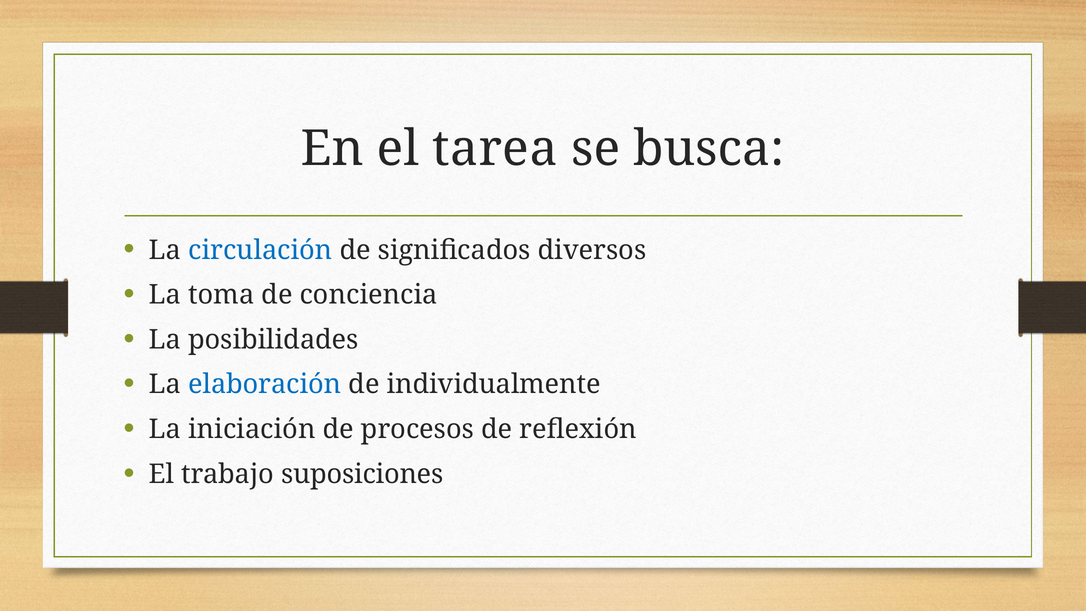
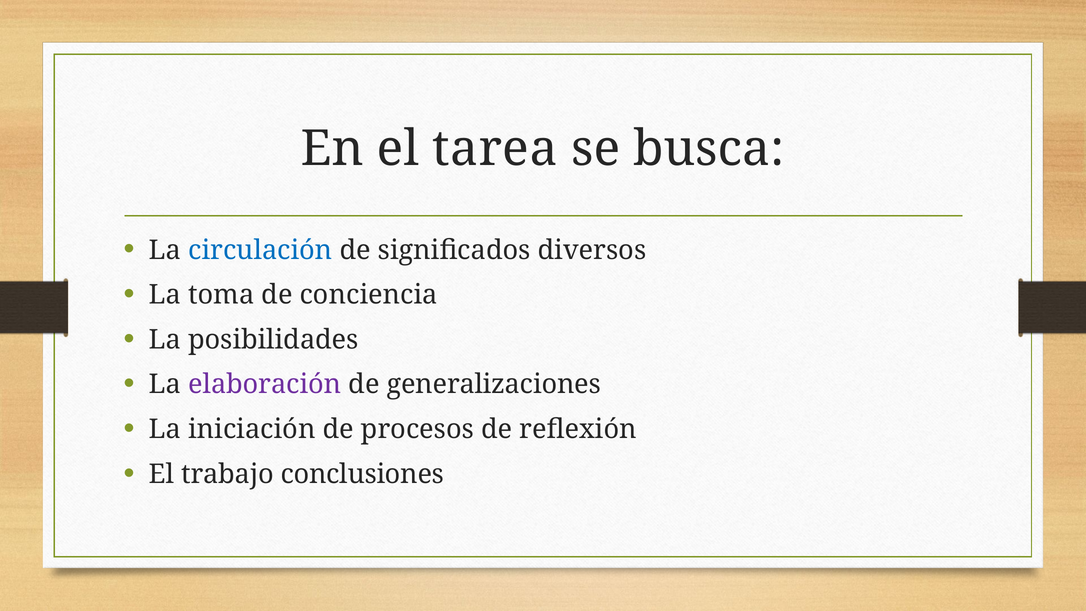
elaboración colour: blue -> purple (265, 384)
individualmente: individualmente -> generalizaciones (494, 384)
suposiciones: suposiciones -> conclusiones (362, 474)
